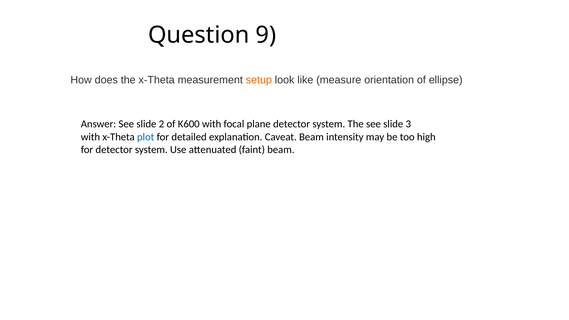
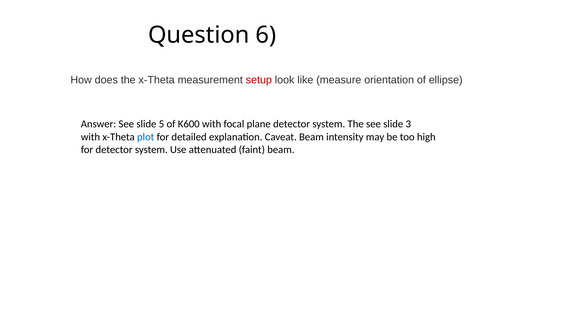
9: 9 -> 6 (266, 35)
setup colour: orange -> red (259, 80)
2: 2 -> 5 (162, 124)
